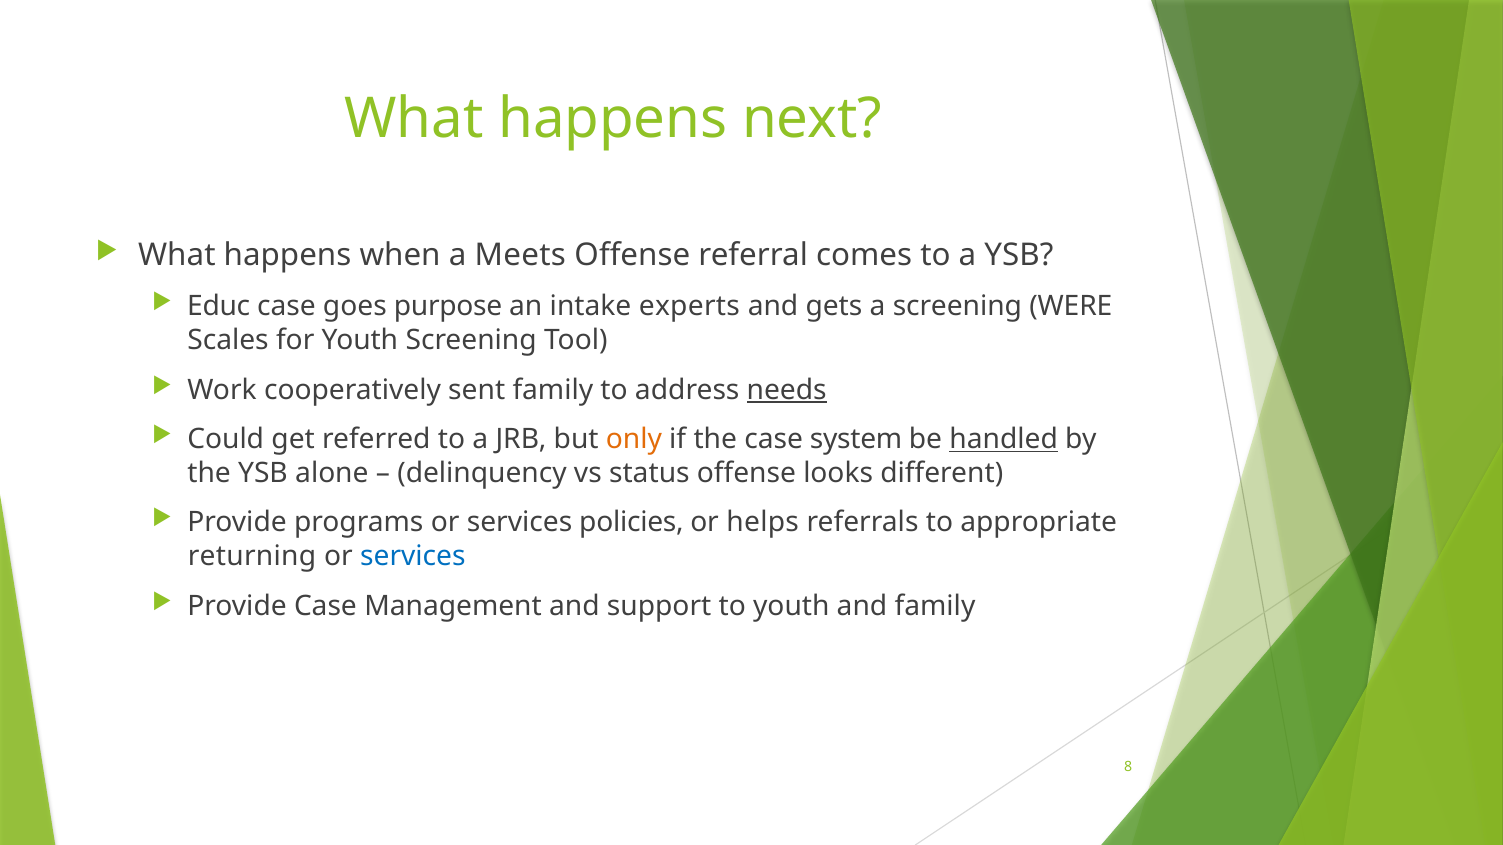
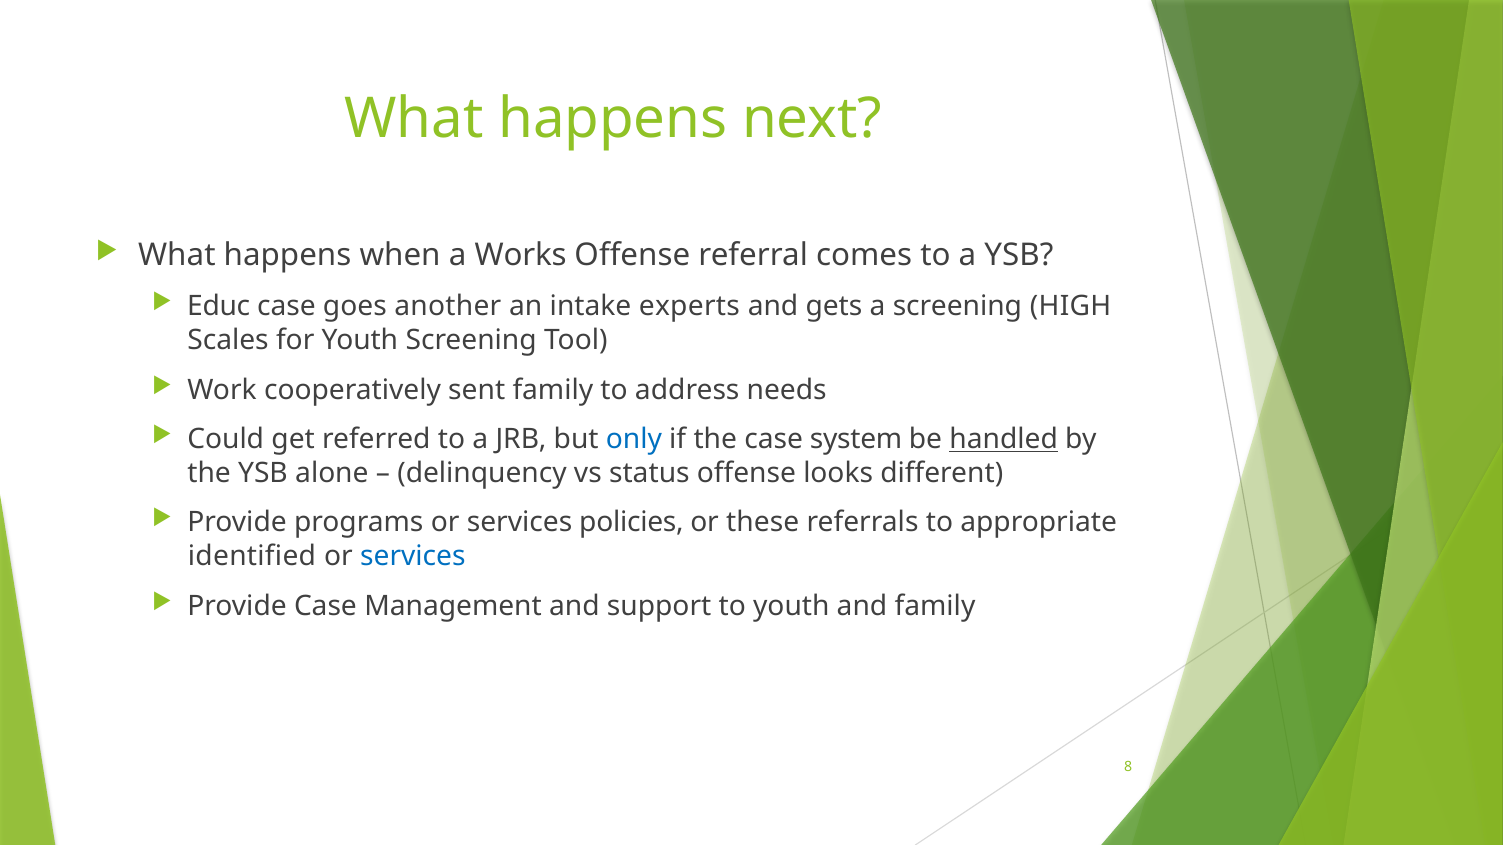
Meets: Meets -> Works (521, 256)
purpose: purpose -> another (448, 307)
WERE: WERE -> HIGH (1071, 307)
needs underline: present -> none (787, 390)
only colour: orange -> blue (634, 440)
helps: helps -> these (763, 523)
returning: returning -> identified (252, 557)
